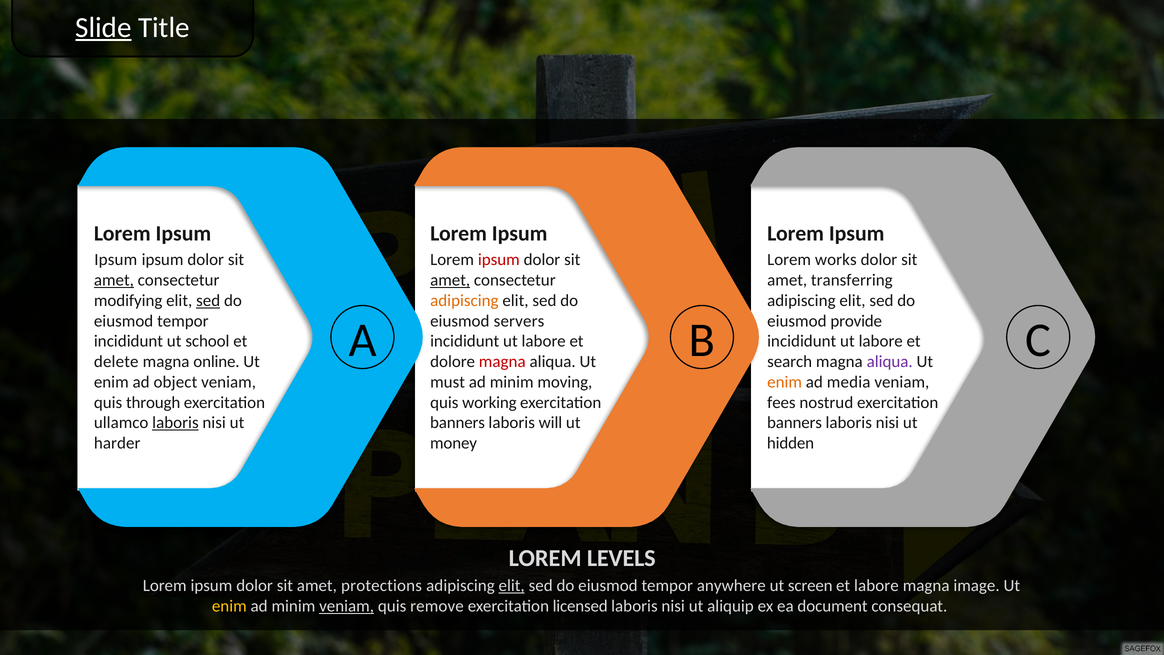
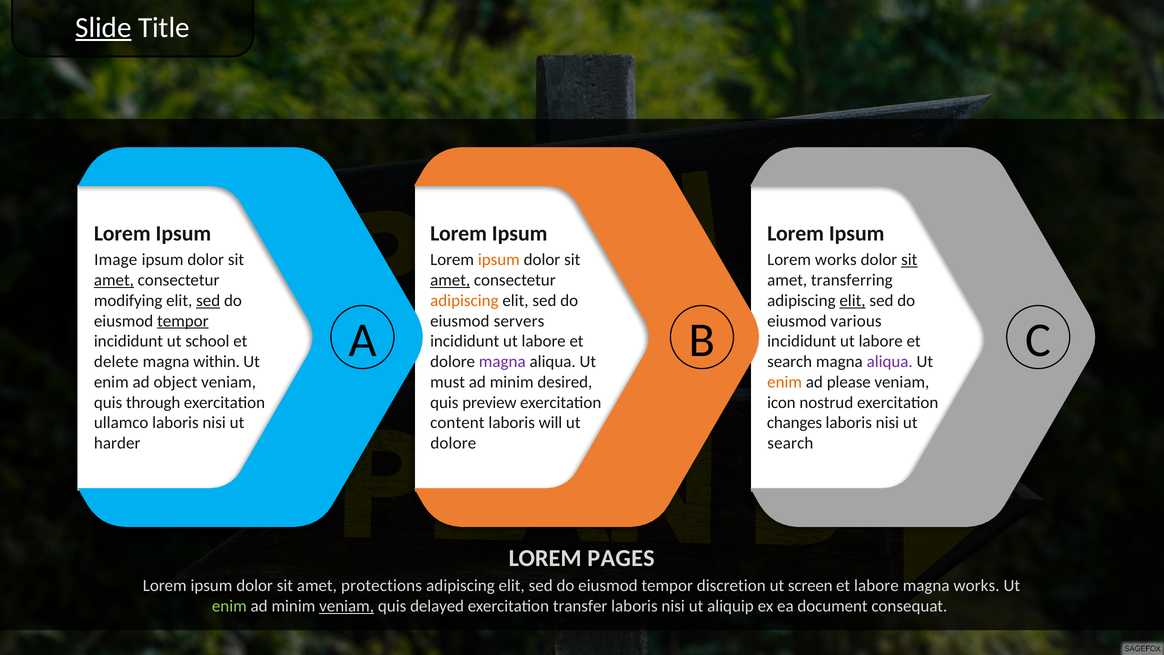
Ipsum: Ipsum -> Image (116, 260)
ipsum colour: red -> orange (499, 260)
sit underline: none -> present (909, 260)
elit underline: none -> present (852, 300)
tempor underline: none -> present (183, 321)
provide: provide -> various (856, 321)
online: online -> within (217, 362)
magna colour: red -> purple (502, 362)
moving: moving -> desired (565, 382)
media: media -> please (849, 382)
working: working -> preview (489, 402)
fees: fees -> icon (781, 402)
laboris underline: present -> none (175, 423)
banners: banners -> content (457, 423)
banners: banners -> changes (795, 423)
money: money -> dolore (453, 443)
hidden: hidden -> search (790, 443)
LEVELS: LEVELS -> PAGES (621, 558)
elit underline: present -> none (512, 586)
anywhere: anywhere -> discretion (731, 586)
magna image: image -> works (976, 586)
enim colour: yellow -> light green (229, 606)
remove: remove -> delayed (437, 606)
licensed: licensed -> transfer (580, 606)
